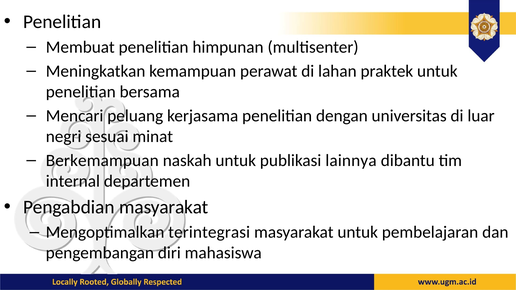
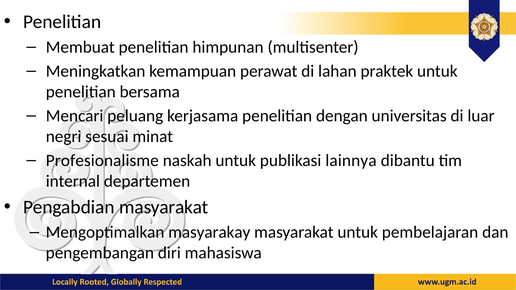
Berkemampuan: Berkemampuan -> Profesionalisme (102, 161)
terintegrasi: terintegrasi -> masyarakay (209, 232)
